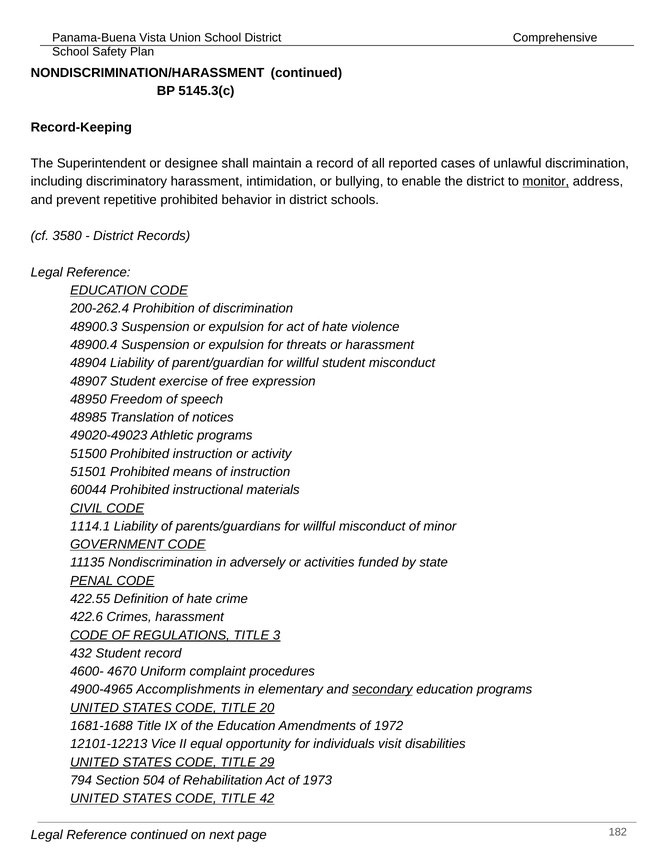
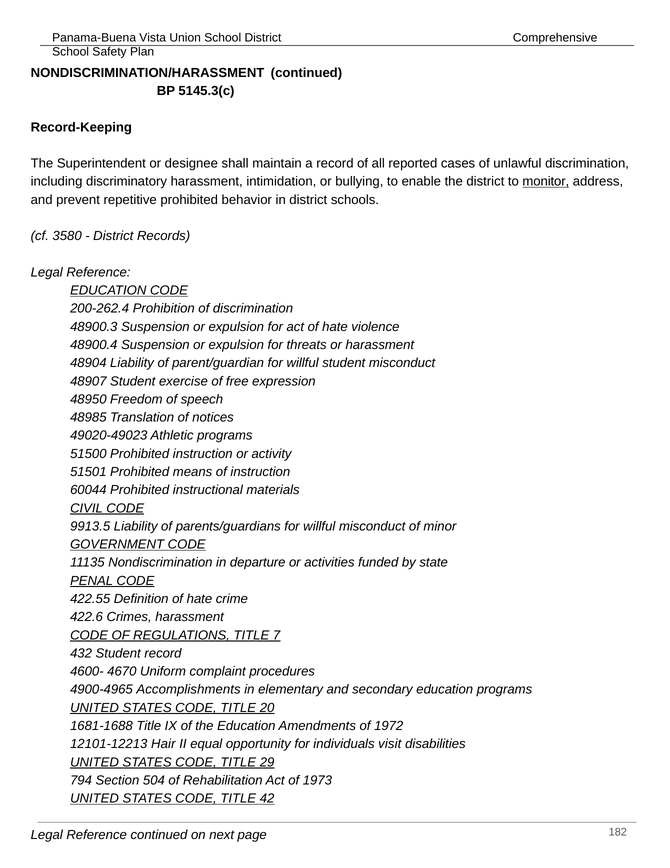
1114.1: 1114.1 -> 9913.5 (90, 526)
adversely: adversely -> departure (258, 562)
3: 3 -> 7 (277, 634)
secondary underline: present -> none (382, 689)
Vice: Vice -> Hair (163, 743)
